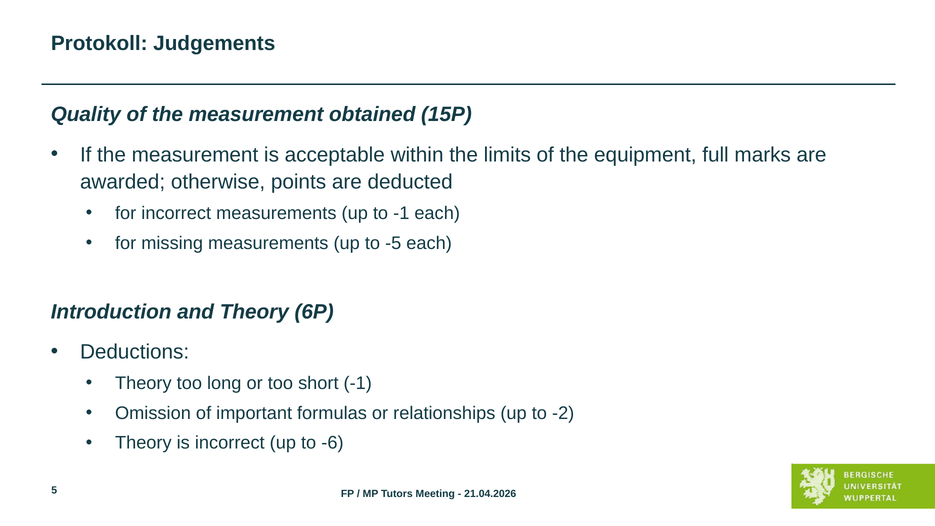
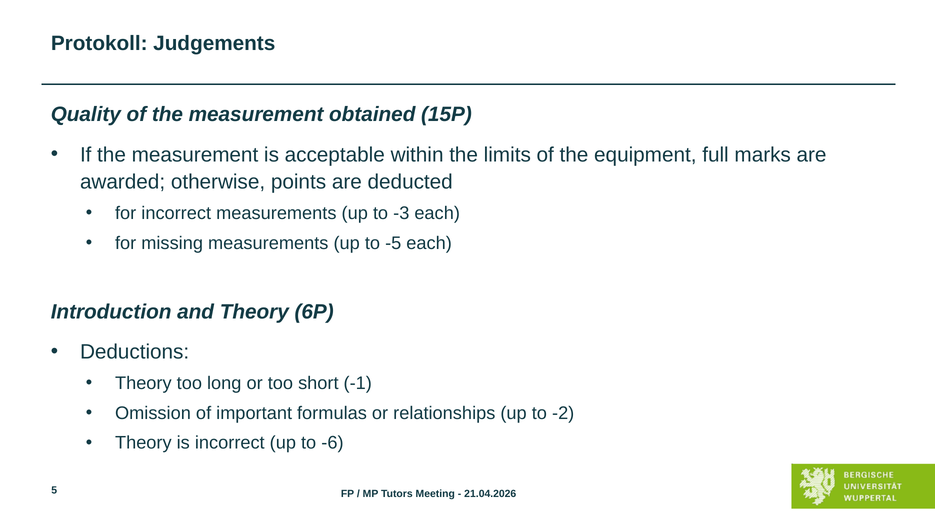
to -1: -1 -> -3 (401, 213)
